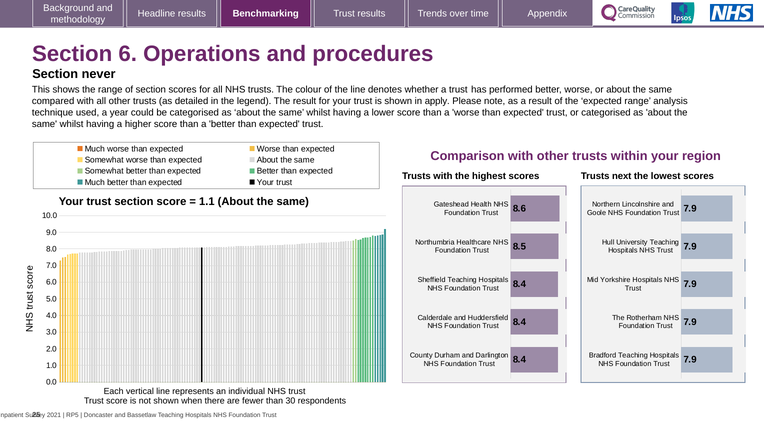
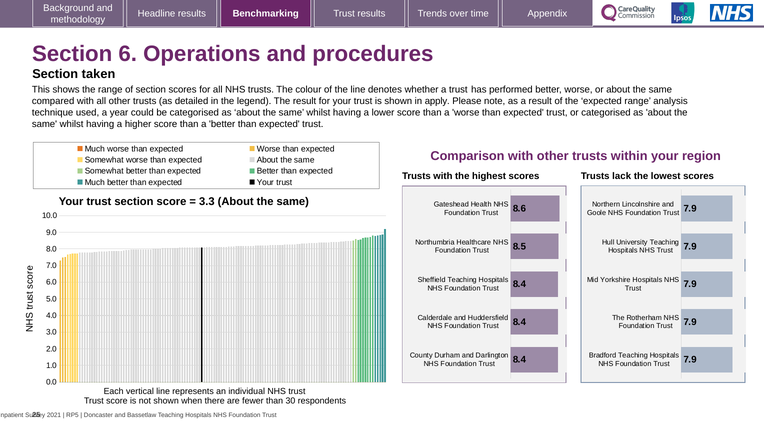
never: never -> taken (99, 74)
next: next -> lack (622, 176)
1.1: 1.1 -> 3.3 (207, 201)
